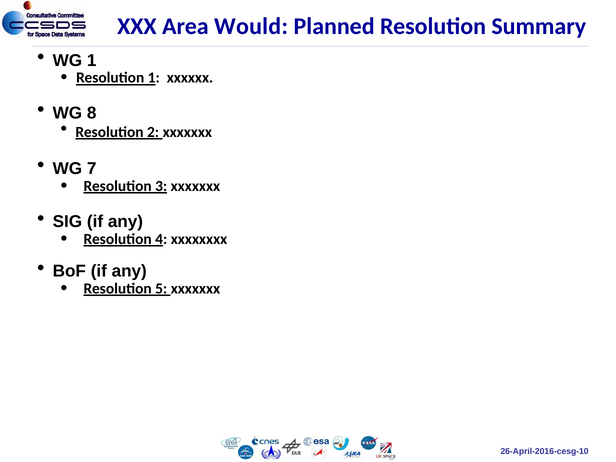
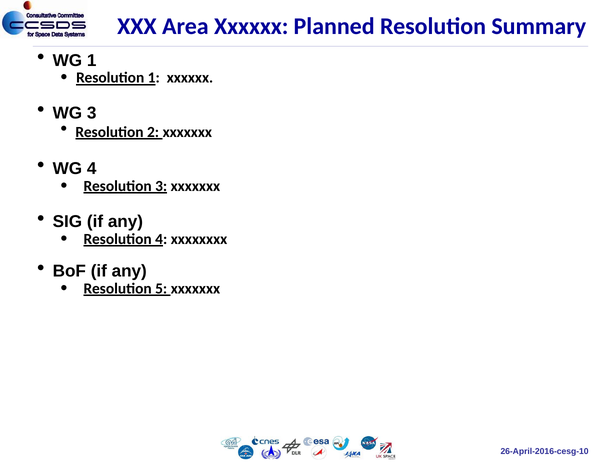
Area Would: Would -> Xxxxxx (251, 26)
WG 8: 8 -> 3 (92, 113)
WG 7: 7 -> 4 (92, 169)
